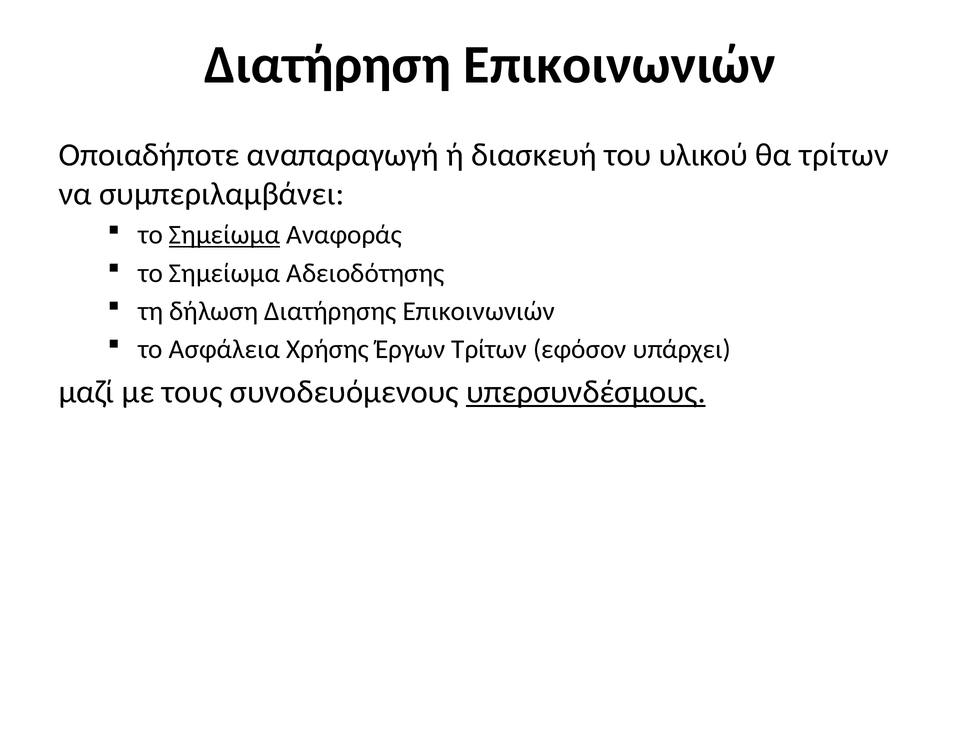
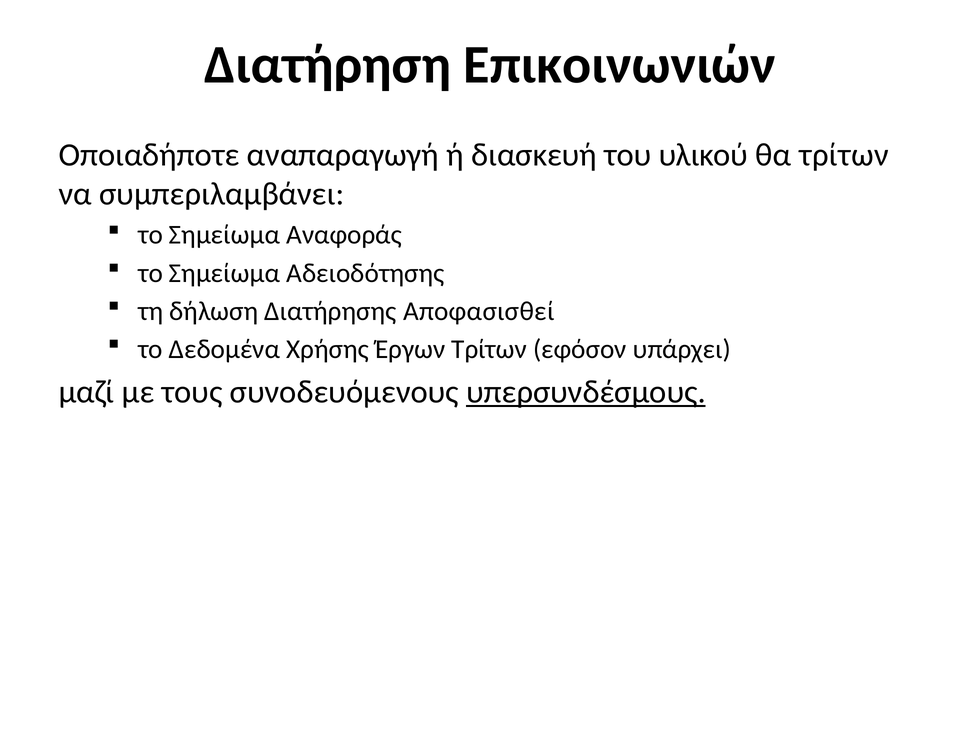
Σημείωμα underline: present -> none (225, 235)
Διατήρησης Επικοινωνιών: Επικοινωνιών -> Αποφασισθεί (479, 311)
Ασφάλεια: Ασφάλεια -> Δεδομένα (224, 349)
